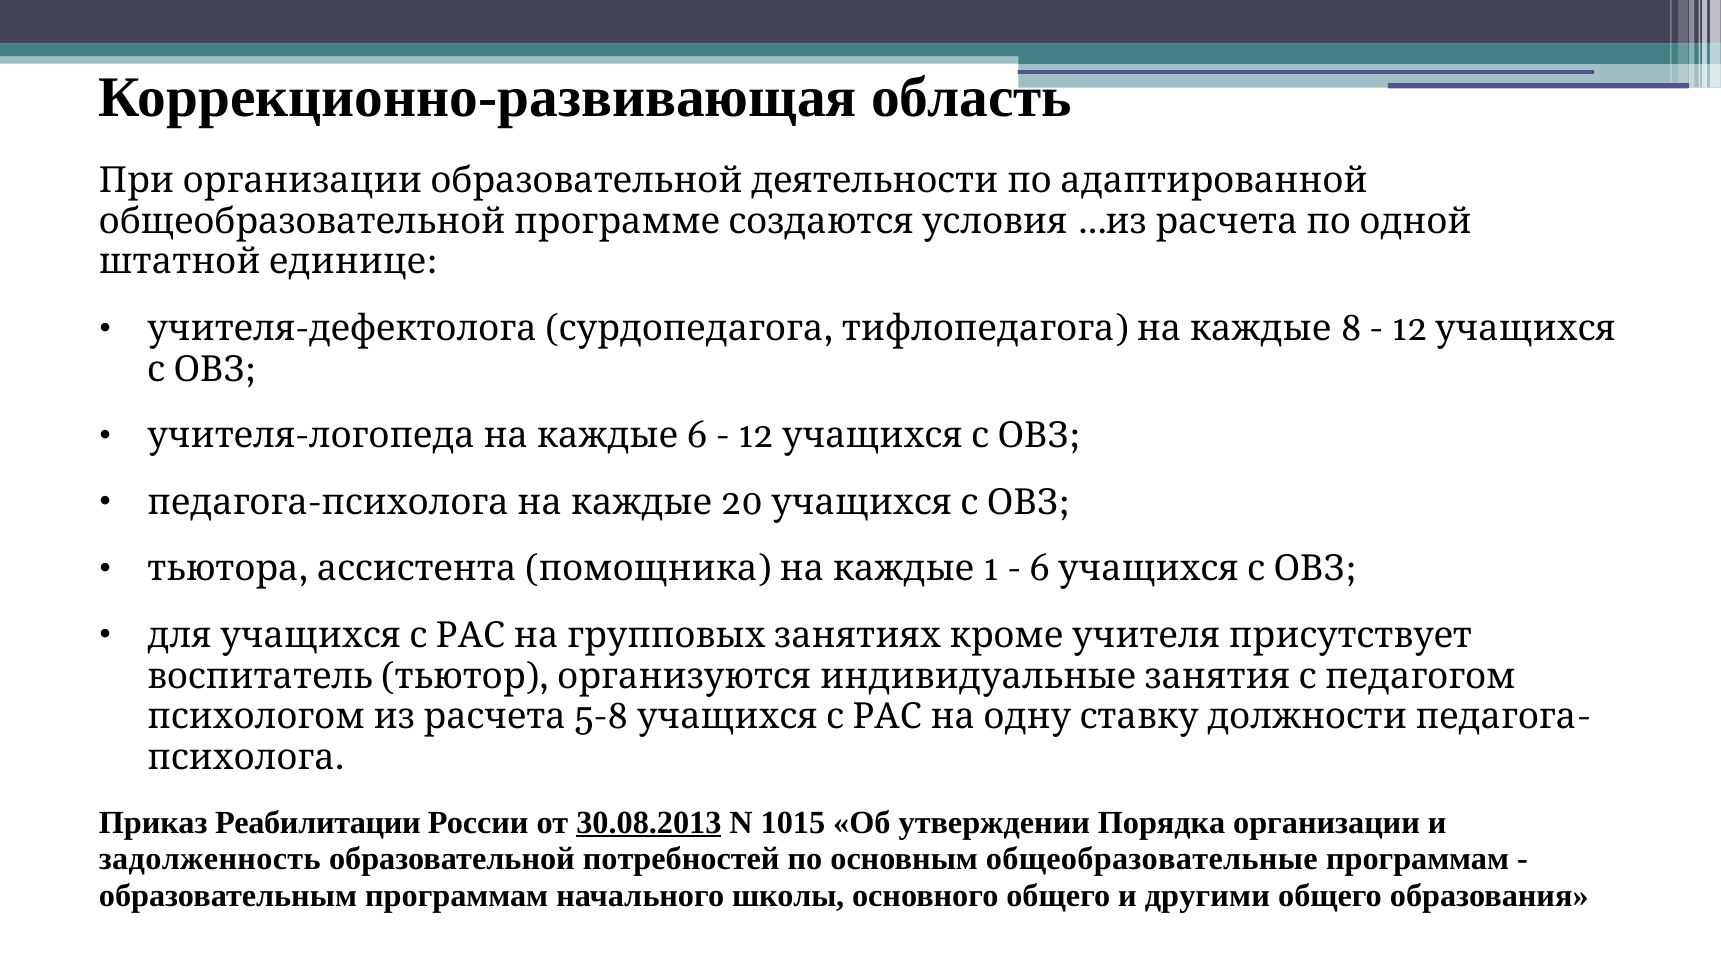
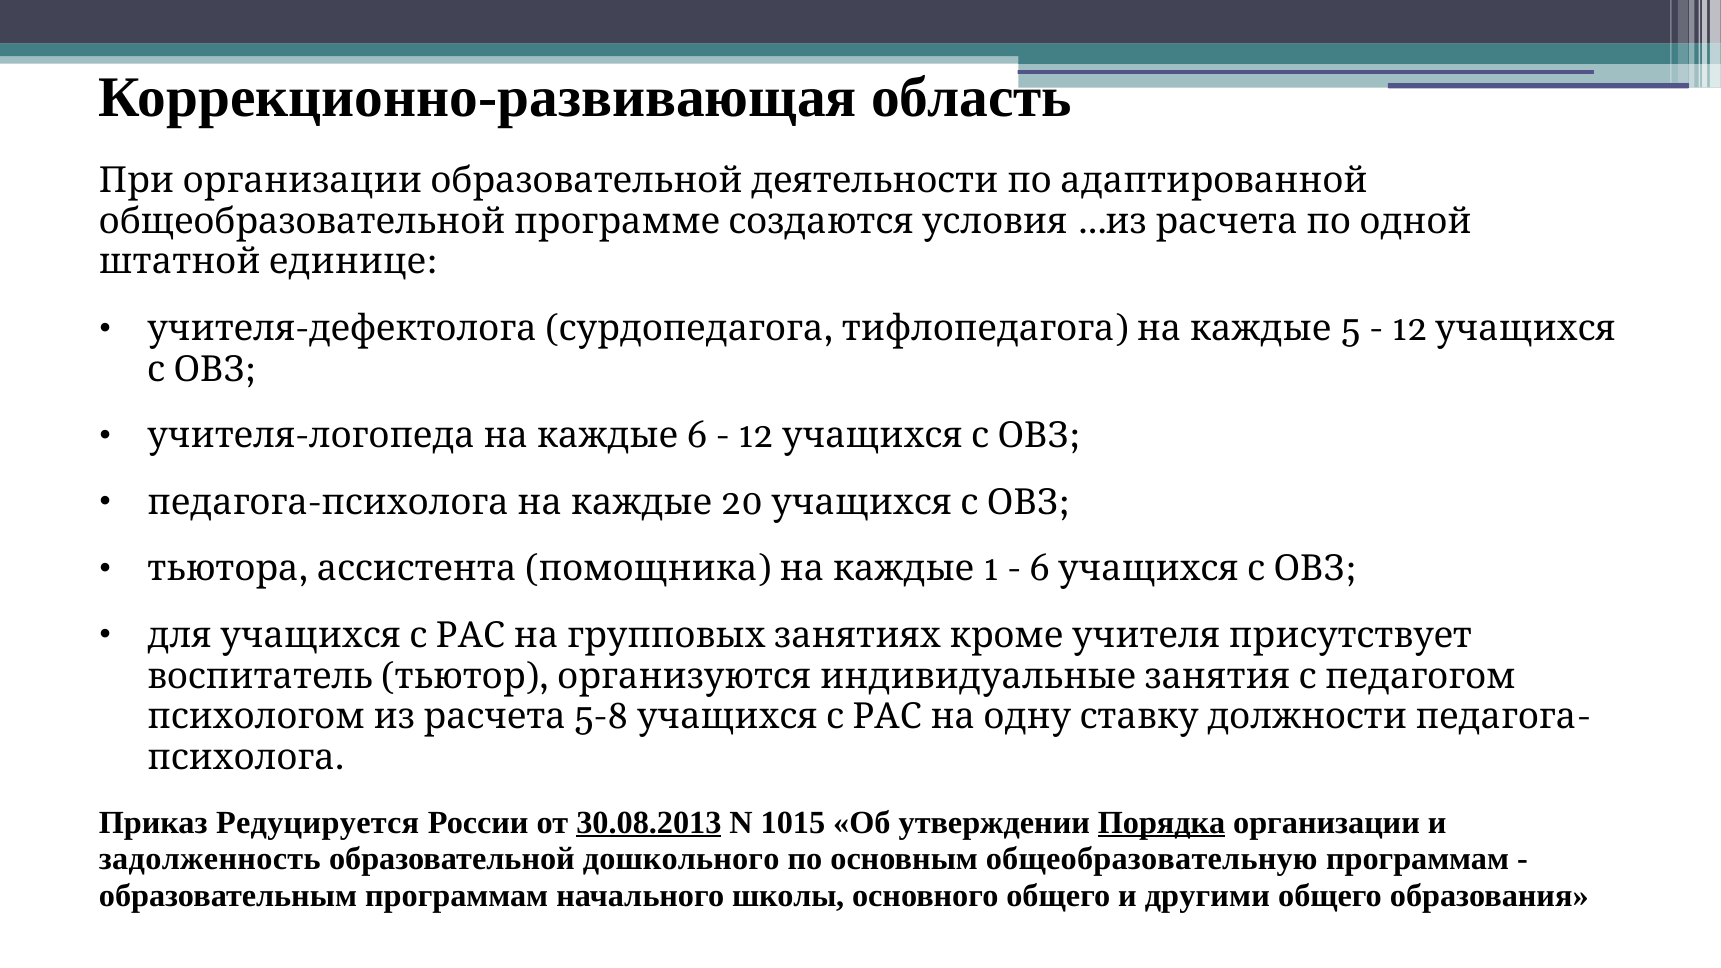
8: 8 -> 5 (1351, 329)
Реабилитации: Реабилитации -> Редуцируется (318, 822)
Порядка underline: none -> present (1162, 822)
потребностей: потребностей -> дошкольного (681, 859)
общеобразовательные: общеобразовательные -> общеобразовательную (1152, 859)
